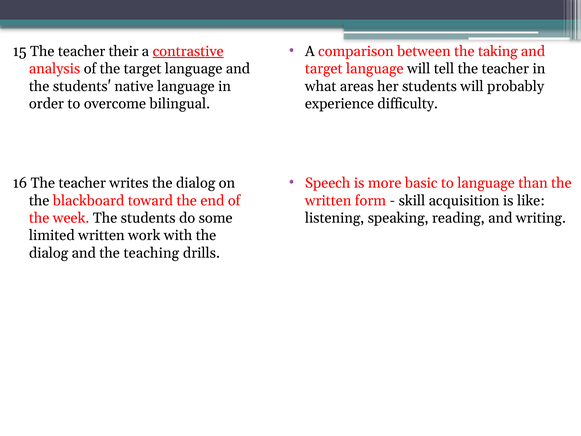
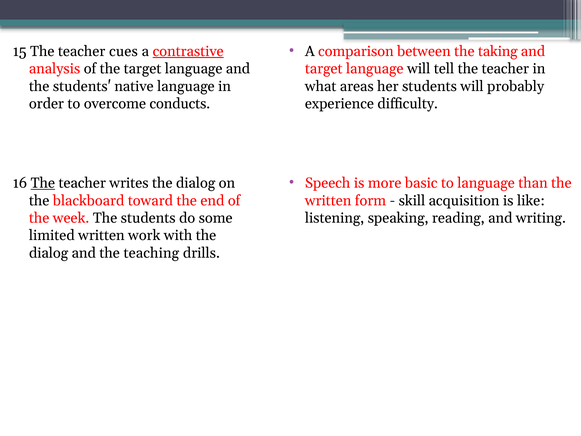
their: their -> cues (123, 51)
bilingual: bilingual -> conducts (180, 104)
The underline: none -> present (43, 183)
